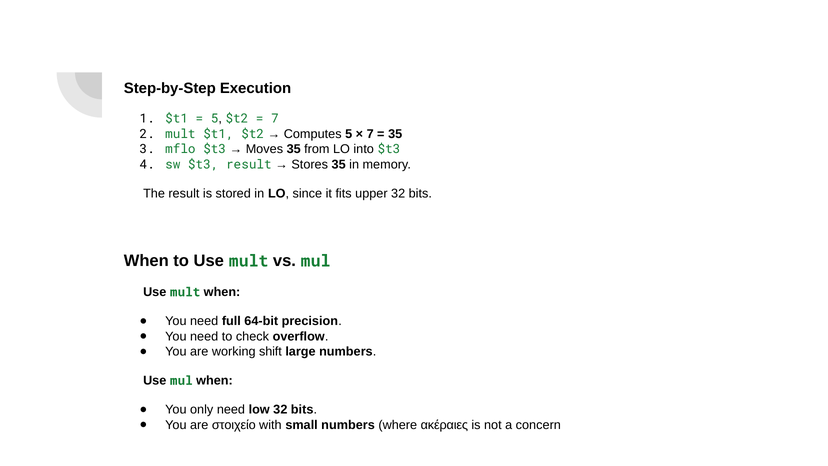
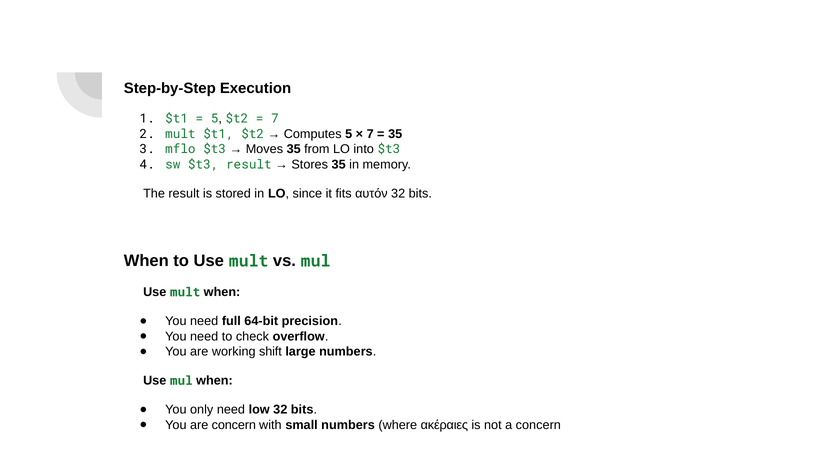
upper: upper -> αυτόν (371, 193)
are στοιχείο: στοιχείο -> concern (234, 425)
